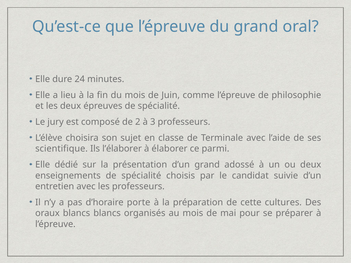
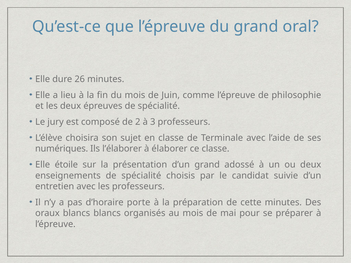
24: 24 -> 26 (80, 79)
scientifique: scientifique -> numériques (62, 149)
ce parmi: parmi -> classe (216, 149)
dédié: dédié -> étoile (66, 165)
cette cultures: cultures -> minutes (283, 203)
